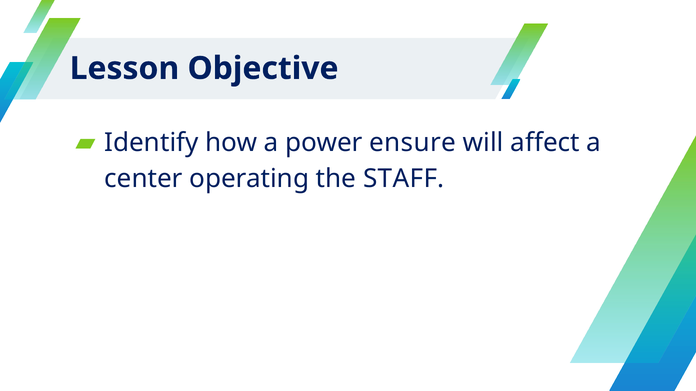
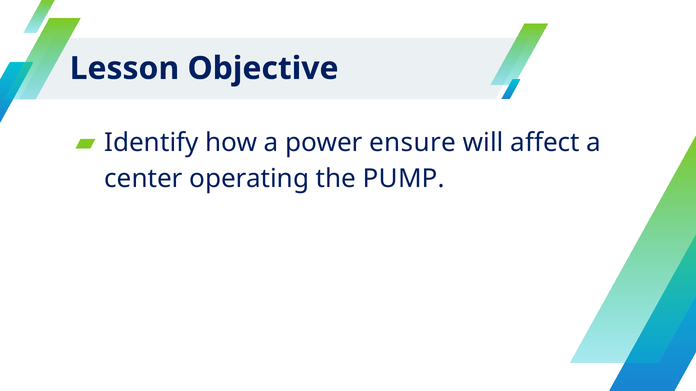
STAFF: STAFF -> PUMP (404, 179)
